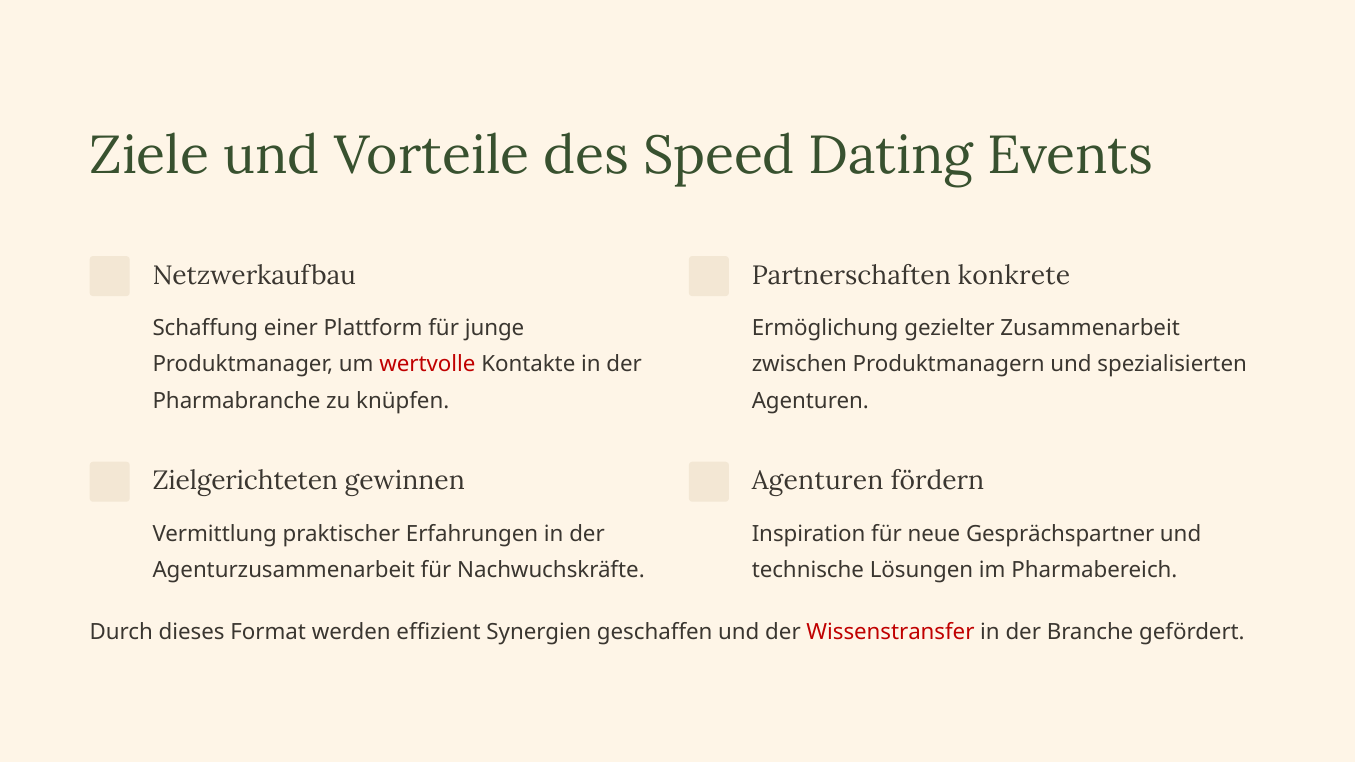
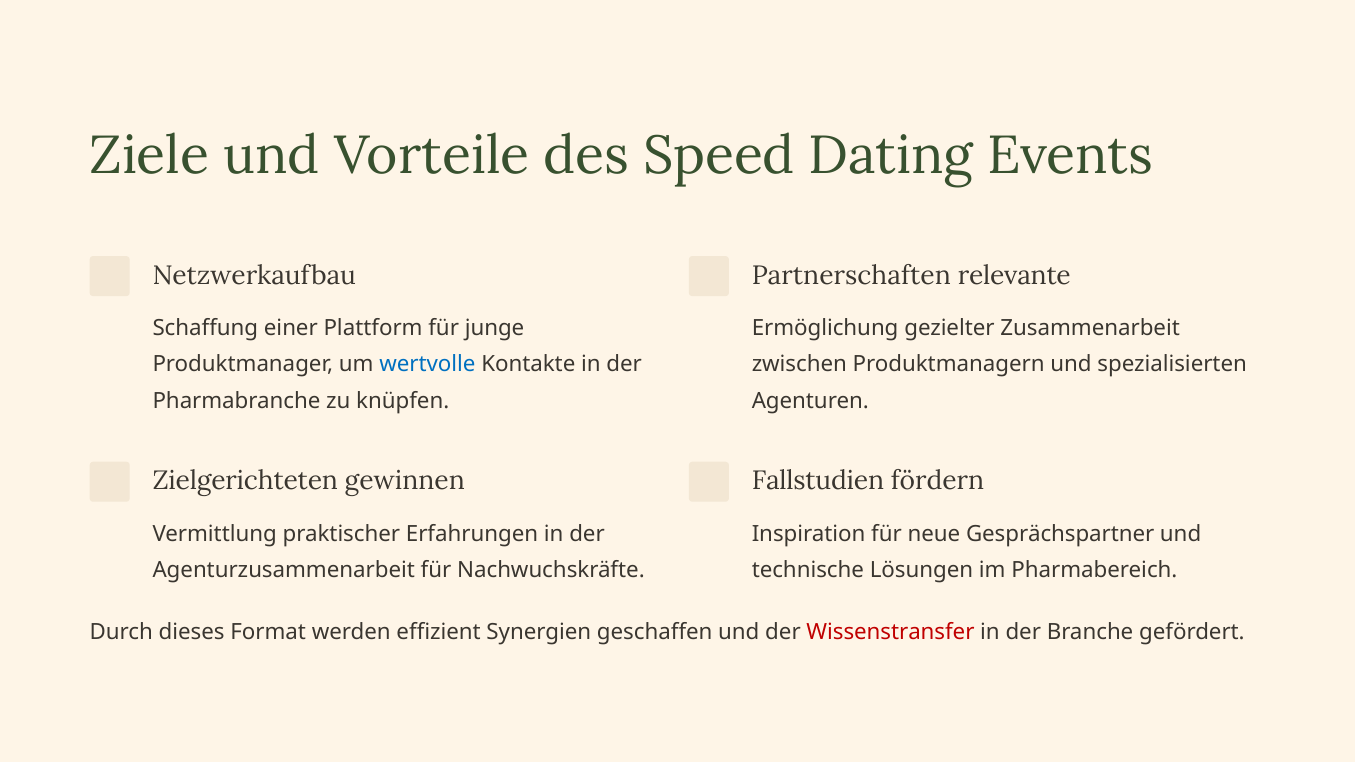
konkrete: konkrete -> relevante (1014, 276)
wertvolle colour: red -> blue (427, 365)
Agenturen: Agenturen -> Fallstudien (818, 481)
